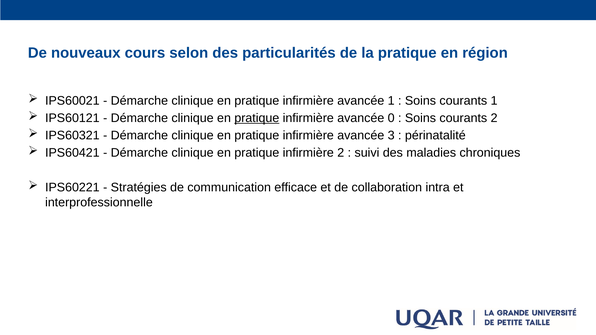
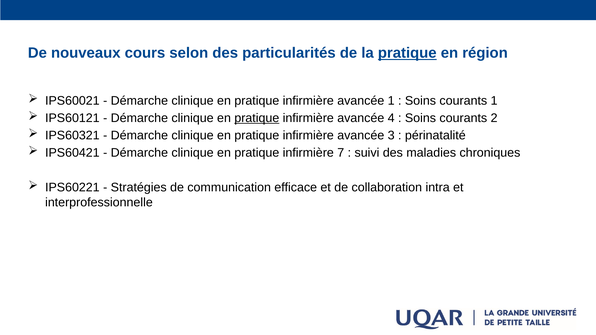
pratique underline: none -> present (407, 53)
0: 0 -> 4 (391, 118)
infirmière 2: 2 -> 7 (341, 153)
